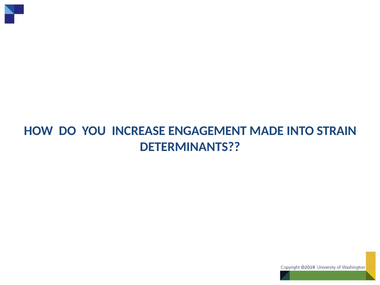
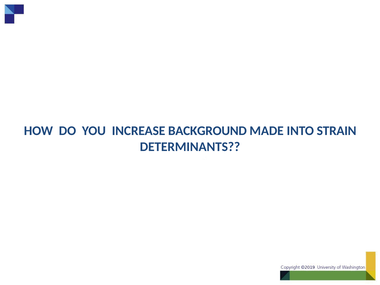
ENGAGEMENT: ENGAGEMENT -> BACKGROUND (207, 131)
